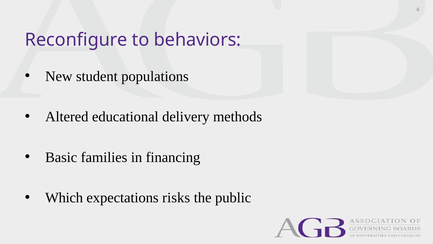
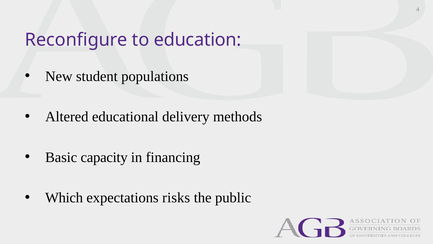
behaviors: behaviors -> education (198, 40)
families: families -> capacity (104, 157)
